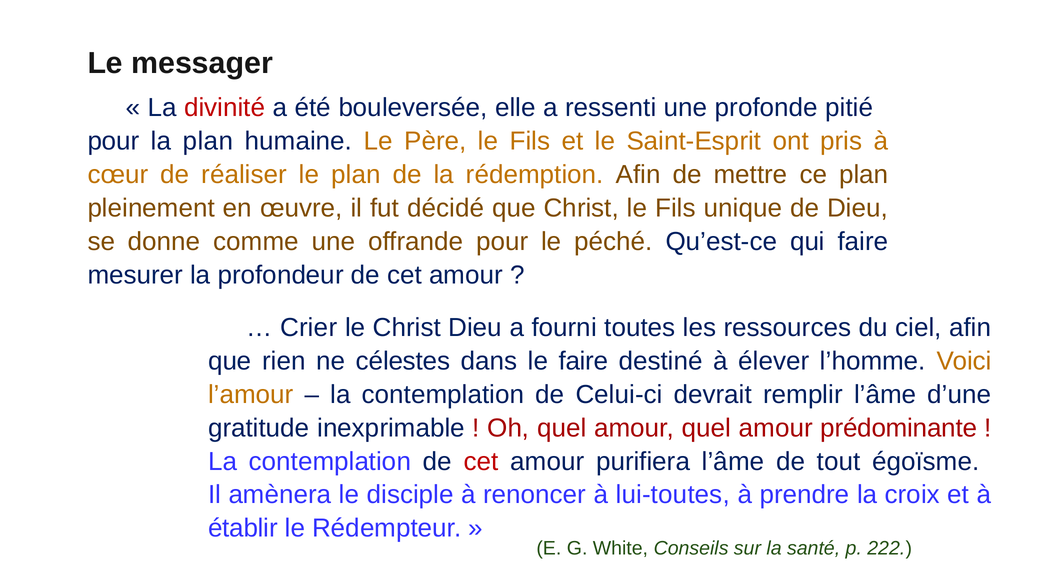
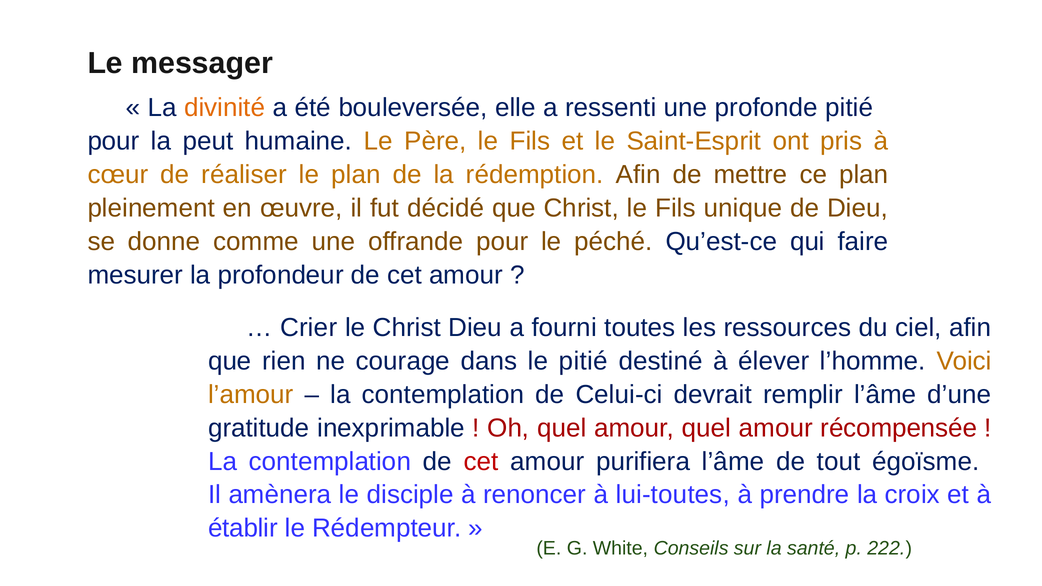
divinité colour: red -> orange (225, 108)
la plan: plan -> peut (208, 141)
célestes: célestes -> courage (403, 361)
le faire: faire -> pitié (583, 361)
prédominante: prédominante -> récompensée (899, 428)
